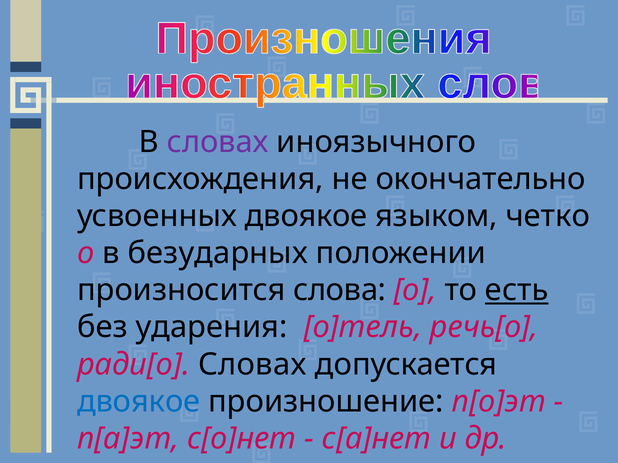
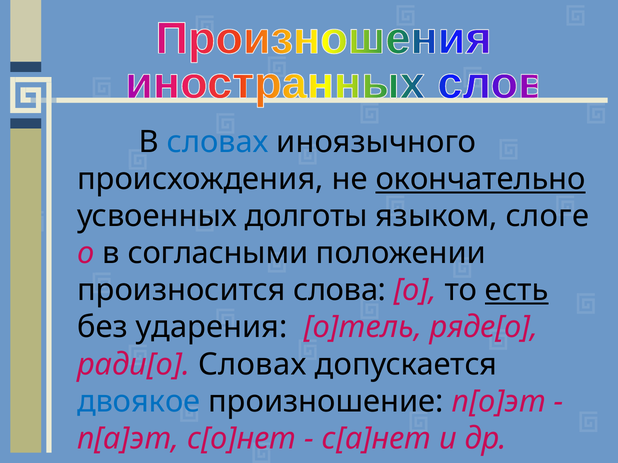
словах colour: purple -> blue (218, 142)
окончательно underline: none -> present (481, 179)
усвоенных двоякое: двоякое -> долготы (306, 216)
четко: четко -> слоге (548, 216)
безударных: безударных -> согласными (218, 253)
речь[о: речь[о -> ряде[о (484, 328)
